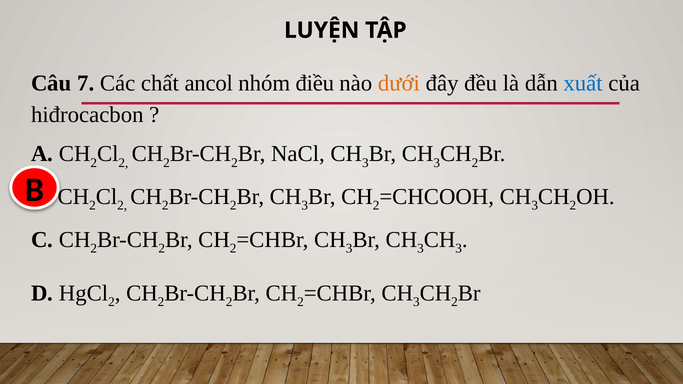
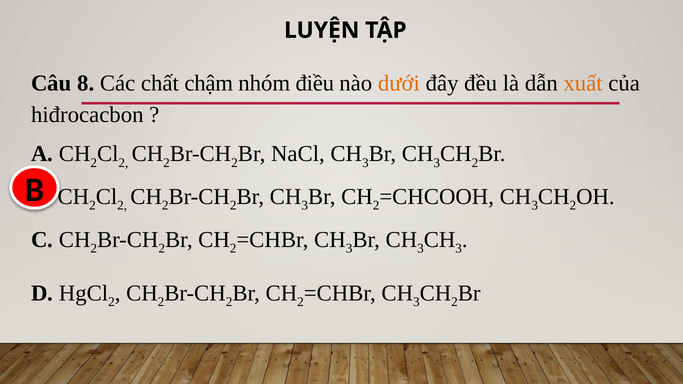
7: 7 -> 8 (86, 83)
ancol: ancol -> chậm (209, 83)
xuất colour: blue -> orange (583, 83)
